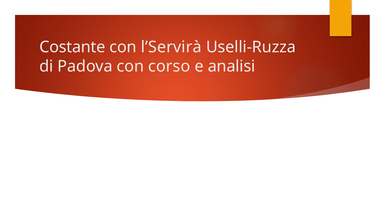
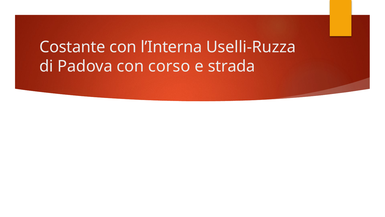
l’Servirà: l’Servirà -> l’Interna (171, 47)
analisi: analisi -> strada (232, 66)
